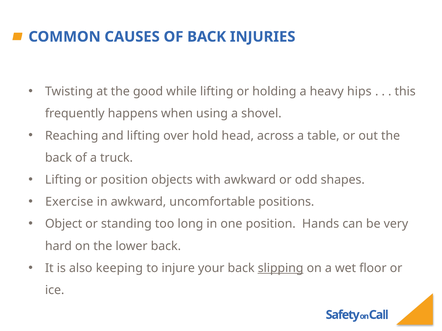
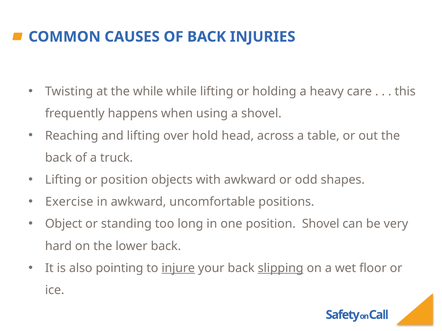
the good: good -> while (148, 92)
hips: hips -> care (359, 92)
position Hands: Hands -> Shovel (321, 224)
keeping: keeping -> pointing (120, 268)
injure underline: none -> present (178, 268)
